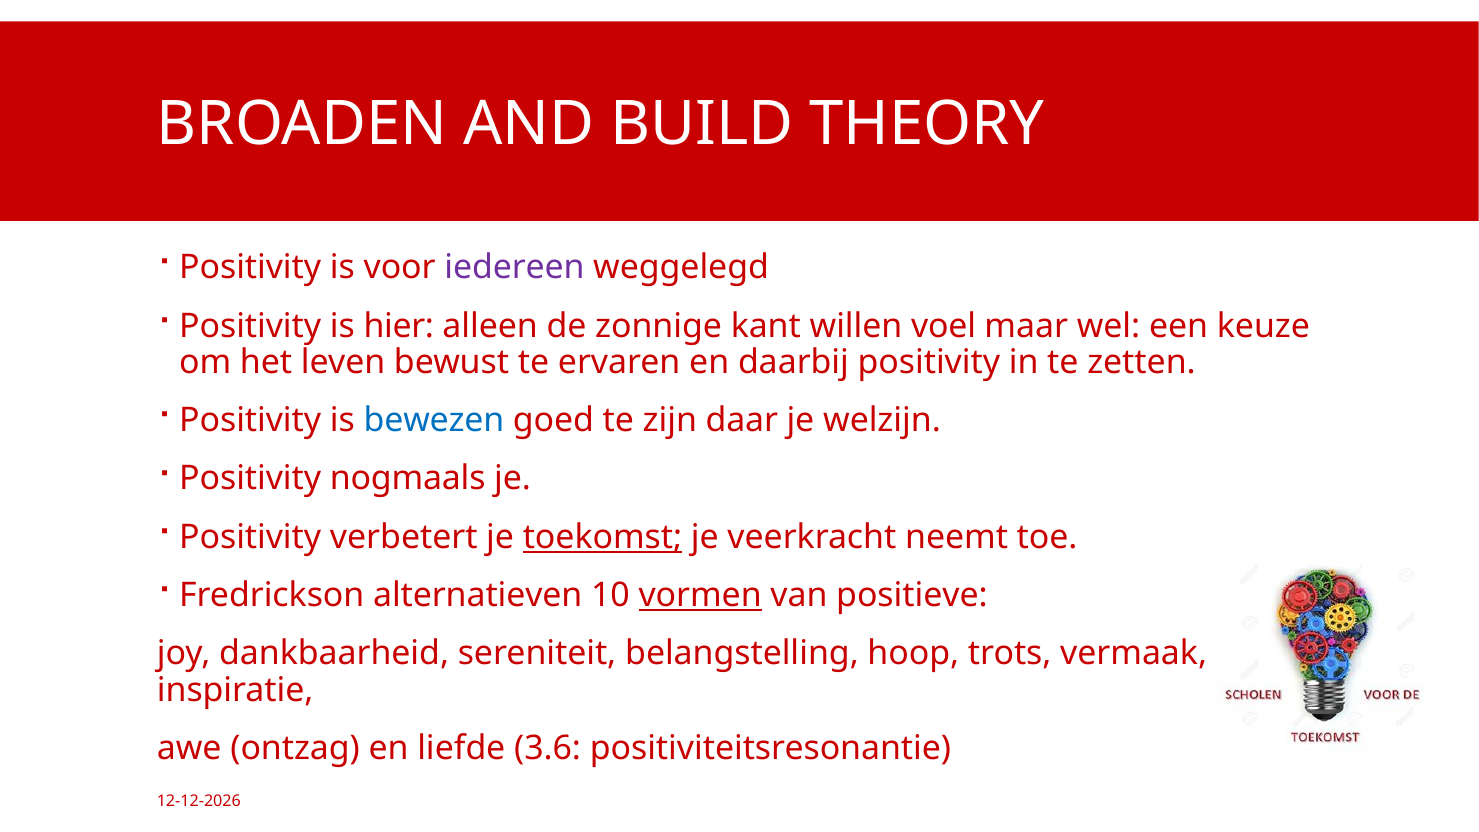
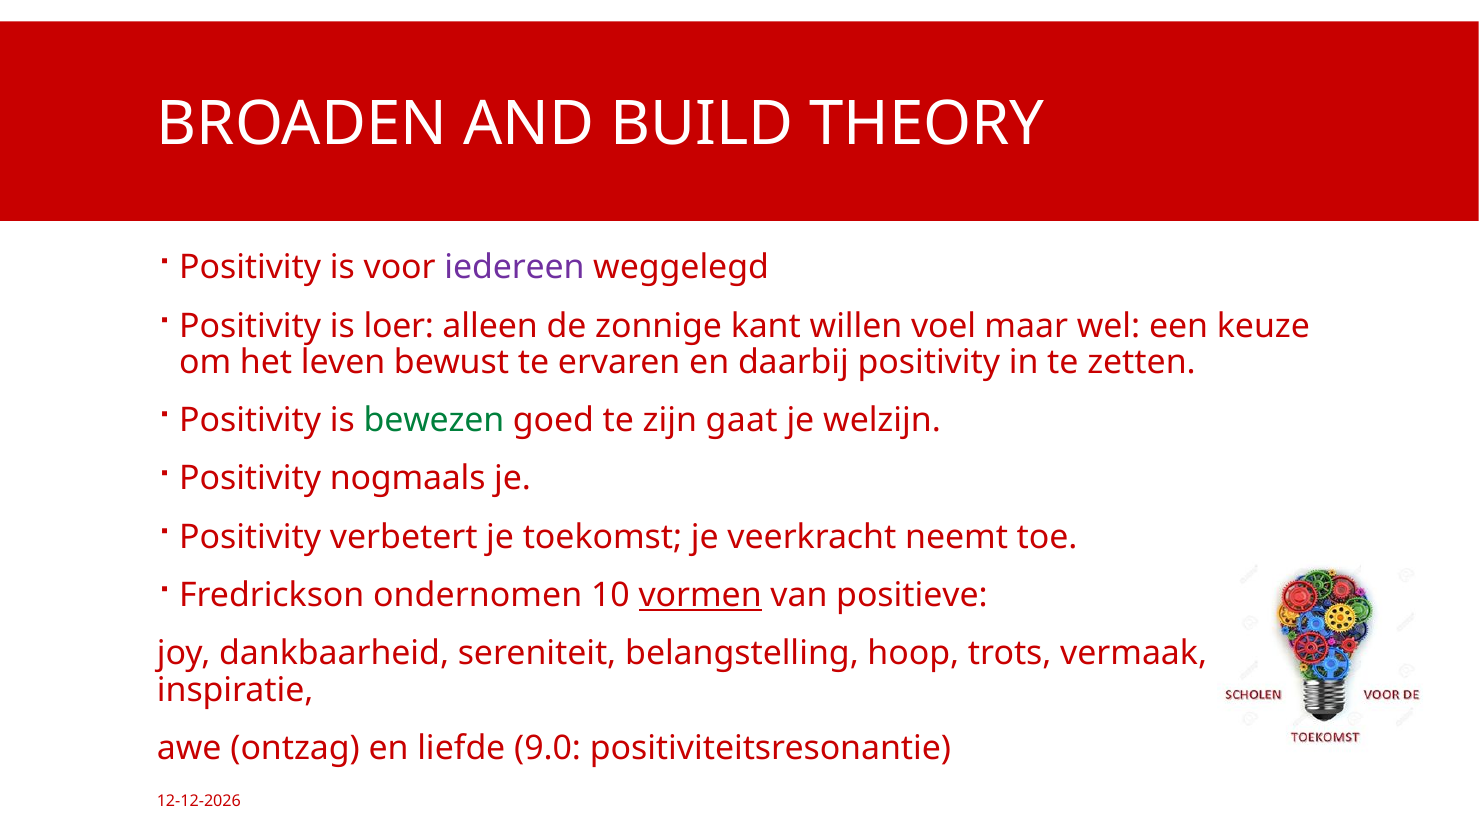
hier: hier -> loer (399, 326)
bewezen colour: blue -> green (434, 421)
daar: daar -> gaat (742, 421)
toekomst underline: present -> none (602, 537)
alternatieven: alternatieven -> ondernomen (478, 595)
3.6: 3.6 -> 9.0 (548, 748)
